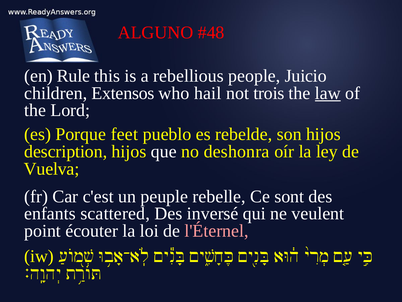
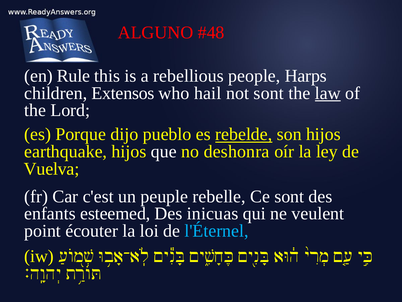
Juicio: Juicio -> Harps (306, 76)
not trois: trois -> sont (269, 93)
feet: feet -> dijo (124, 134)
rebelde underline: none -> present (244, 134)
description: description -> earthquake (66, 151)
scattered: scattered -> esteemed (115, 213)
inversé: inversé -> inicuas (213, 213)
l'Éternel colour: pink -> light blue (217, 230)
